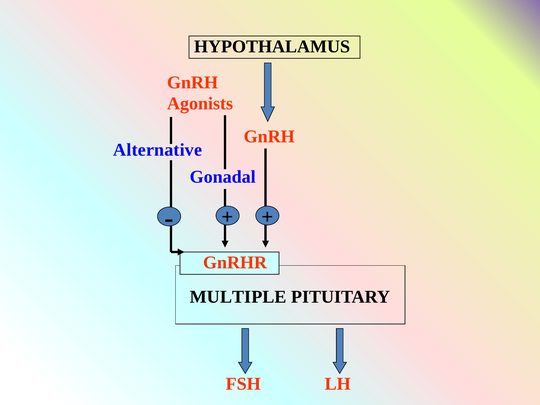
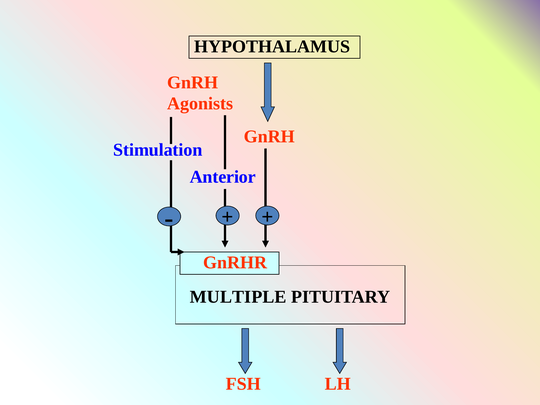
Alternative: Alternative -> Stimulation (158, 150)
Gonadal: Gonadal -> Anterior (223, 177)
